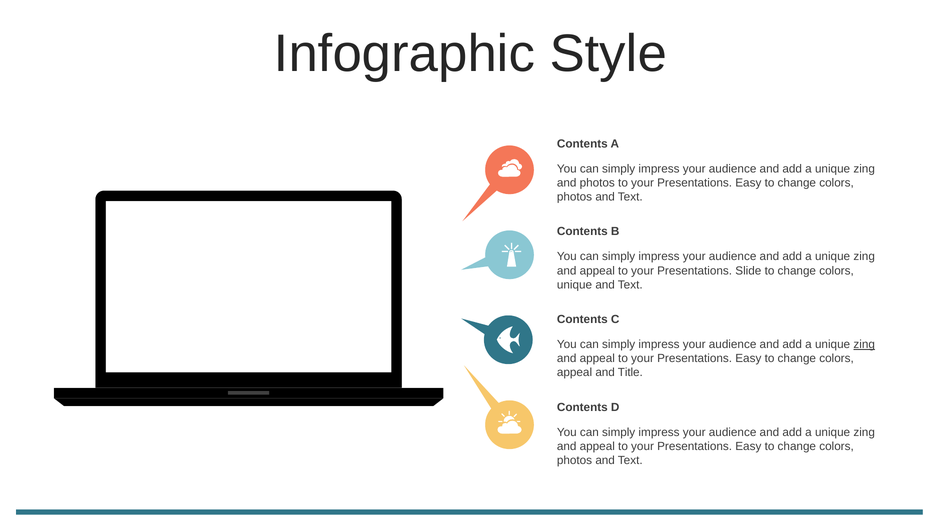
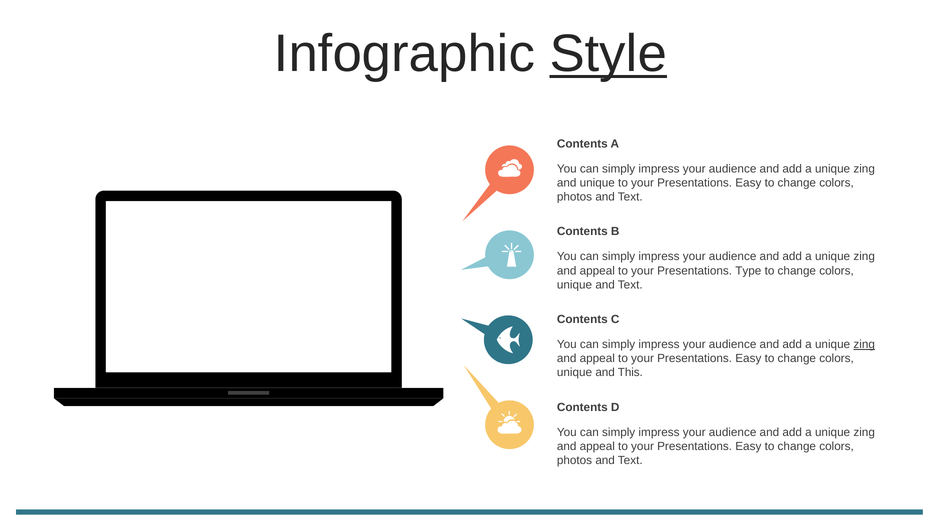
Style underline: none -> present (608, 54)
and photos: photos -> unique (597, 183)
Slide: Slide -> Type (748, 271)
appeal: appeal -> unique (575, 373)
Title: Title -> This (630, 373)
